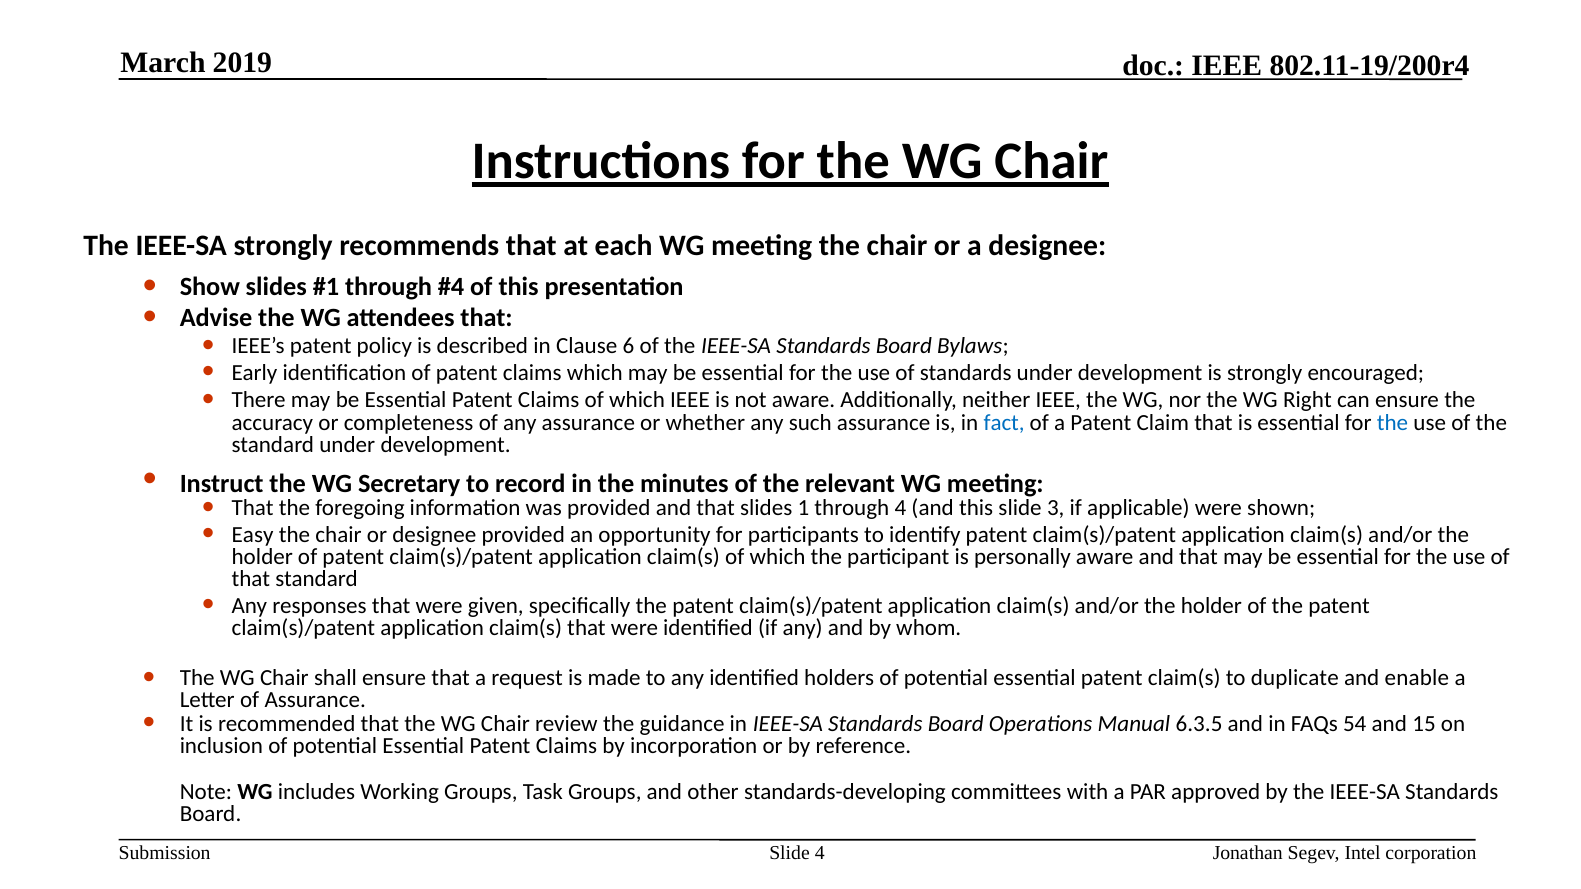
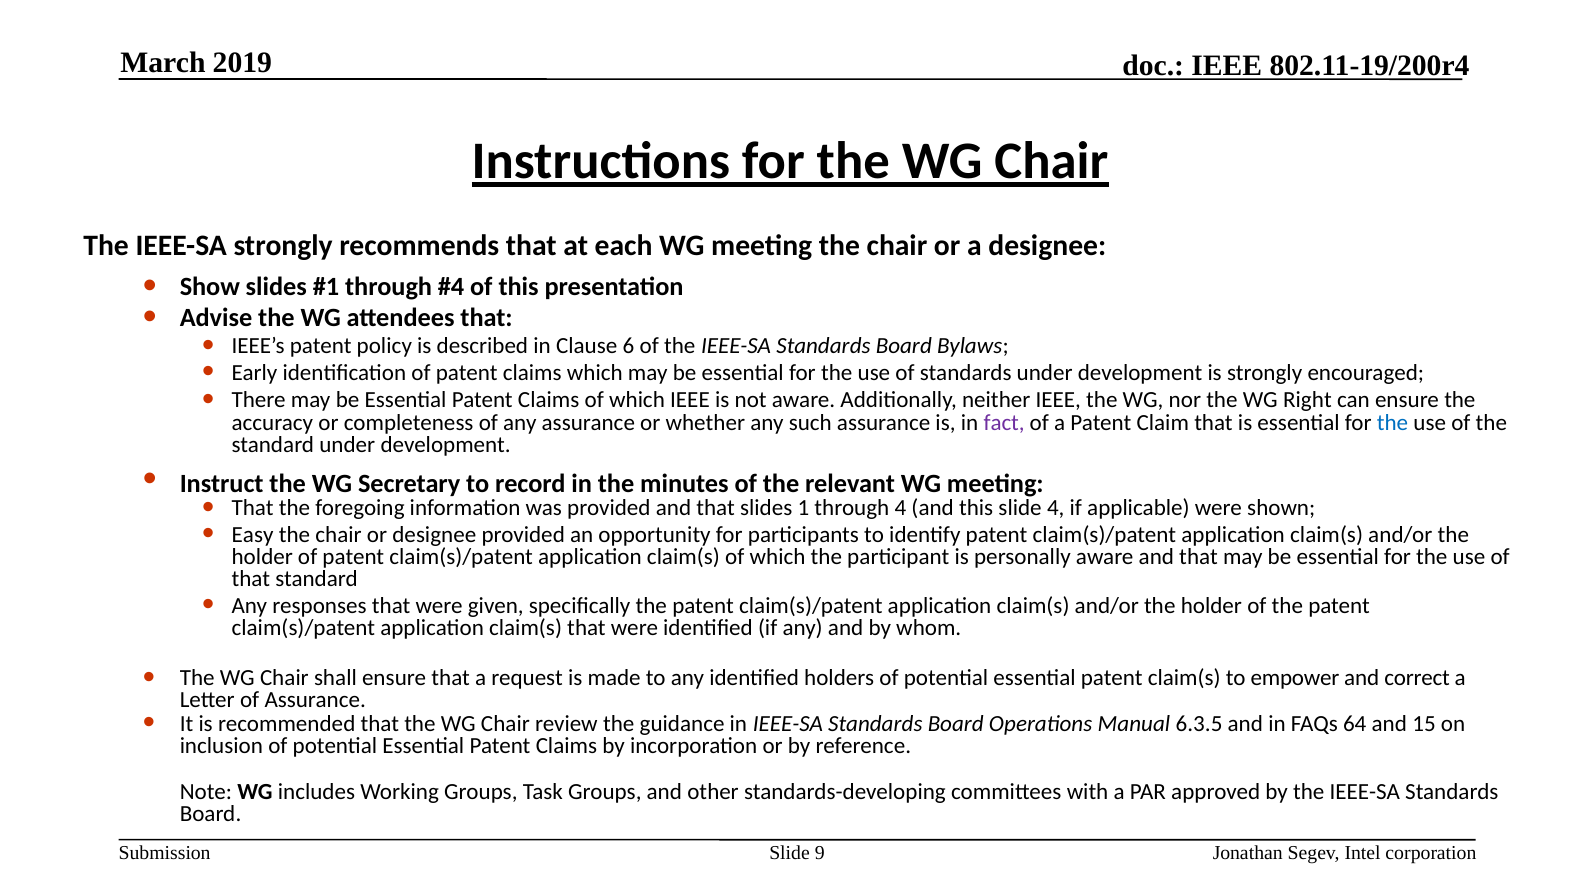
fact colour: blue -> purple (1004, 423)
slide 3: 3 -> 4 (1056, 508)
duplicate: duplicate -> empower (1295, 678)
enable: enable -> correct (1417, 678)
54: 54 -> 64 (1355, 724)
Slide 4: 4 -> 9 (820, 853)
